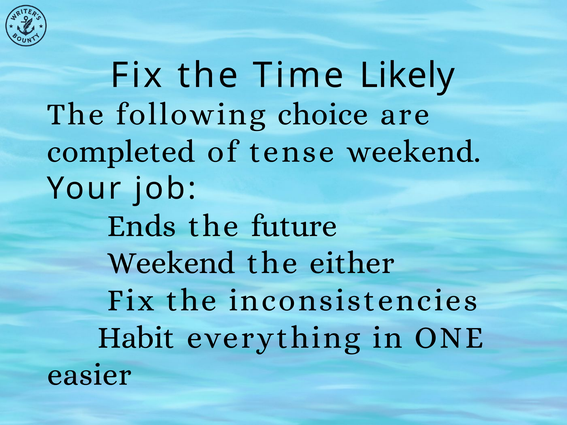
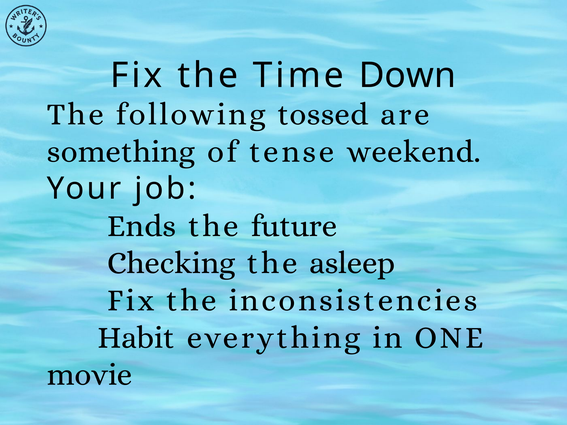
Likely: Likely -> Down (407, 75)
choice: choice -> tossed (323, 114)
completed: completed -> something (121, 152)
Weekend: Weekend -> Checking (171, 263)
either: either -> asleep (352, 263)
easier: easier -> movie (90, 375)
